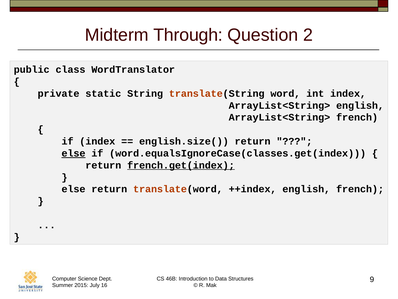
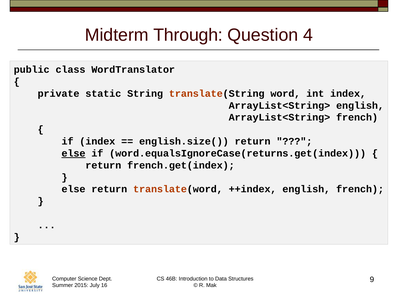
2: 2 -> 4 (308, 35)
word.equalsIgnoreCase(classes.get(index: word.equalsIgnoreCase(classes.get(index -> word.equalsIgnoreCase(returns.get(index (238, 153)
french.get(index underline: present -> none (181, 165)
